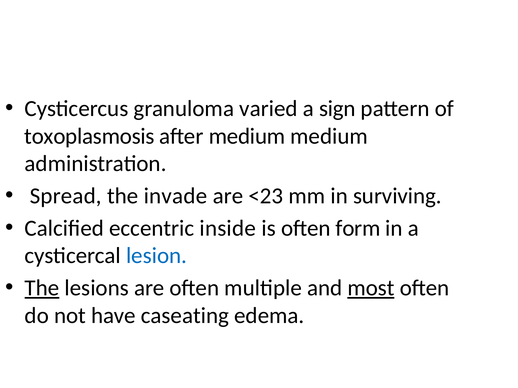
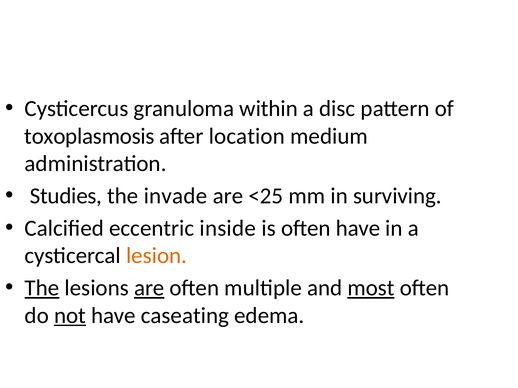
varied: varied -> within (269, 109)
sign: sign -> disc (337, 109)
after medium: medium -> location (247, 136)
Spread: Spread -> Studies (66, 196)
<23: <23 -> <25 (266, 196)
often form: form -> have (358, 228)
lesion colour: blue -> orange (157, 256)
are underline: none -> present (149, 288)
not underline: none -> present (70, 316)
